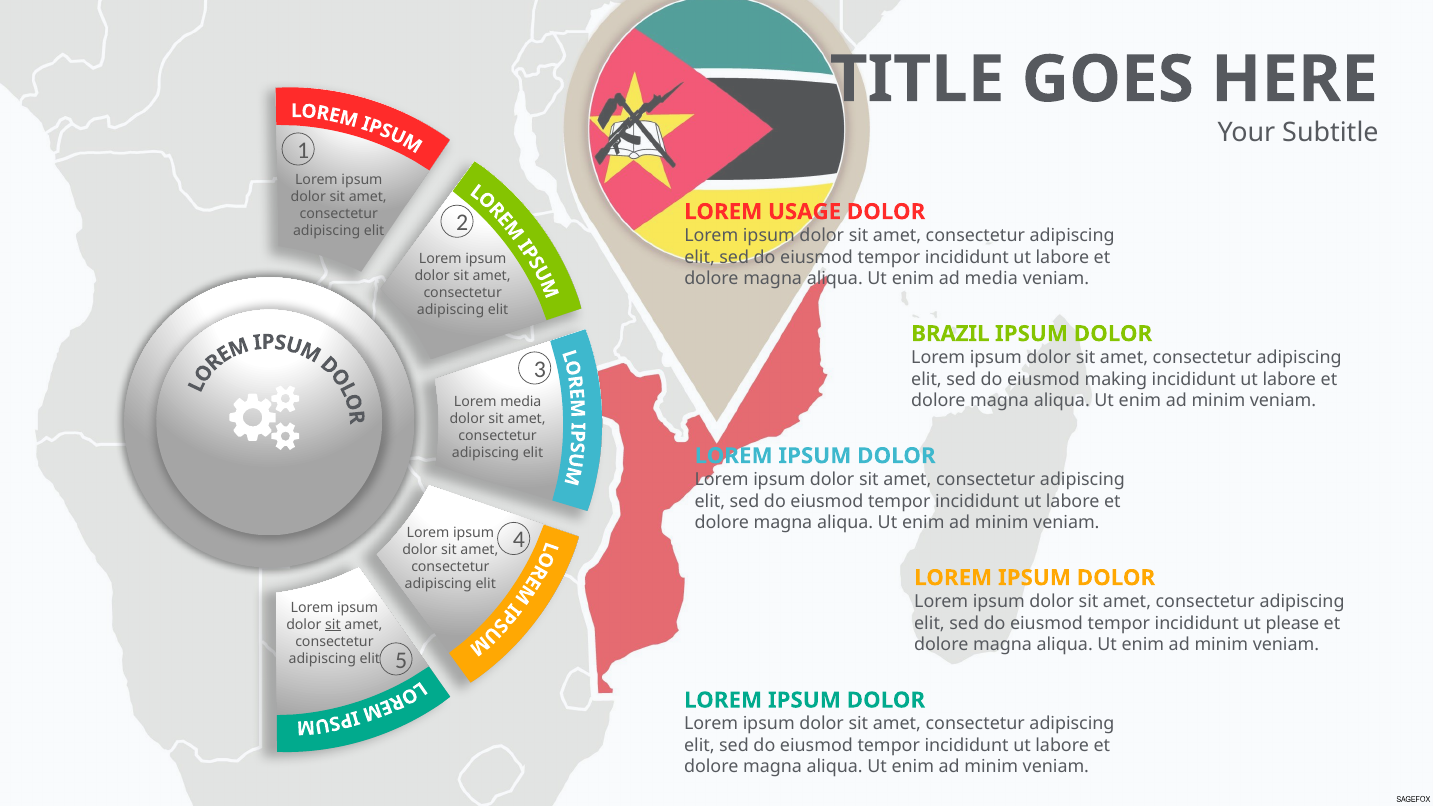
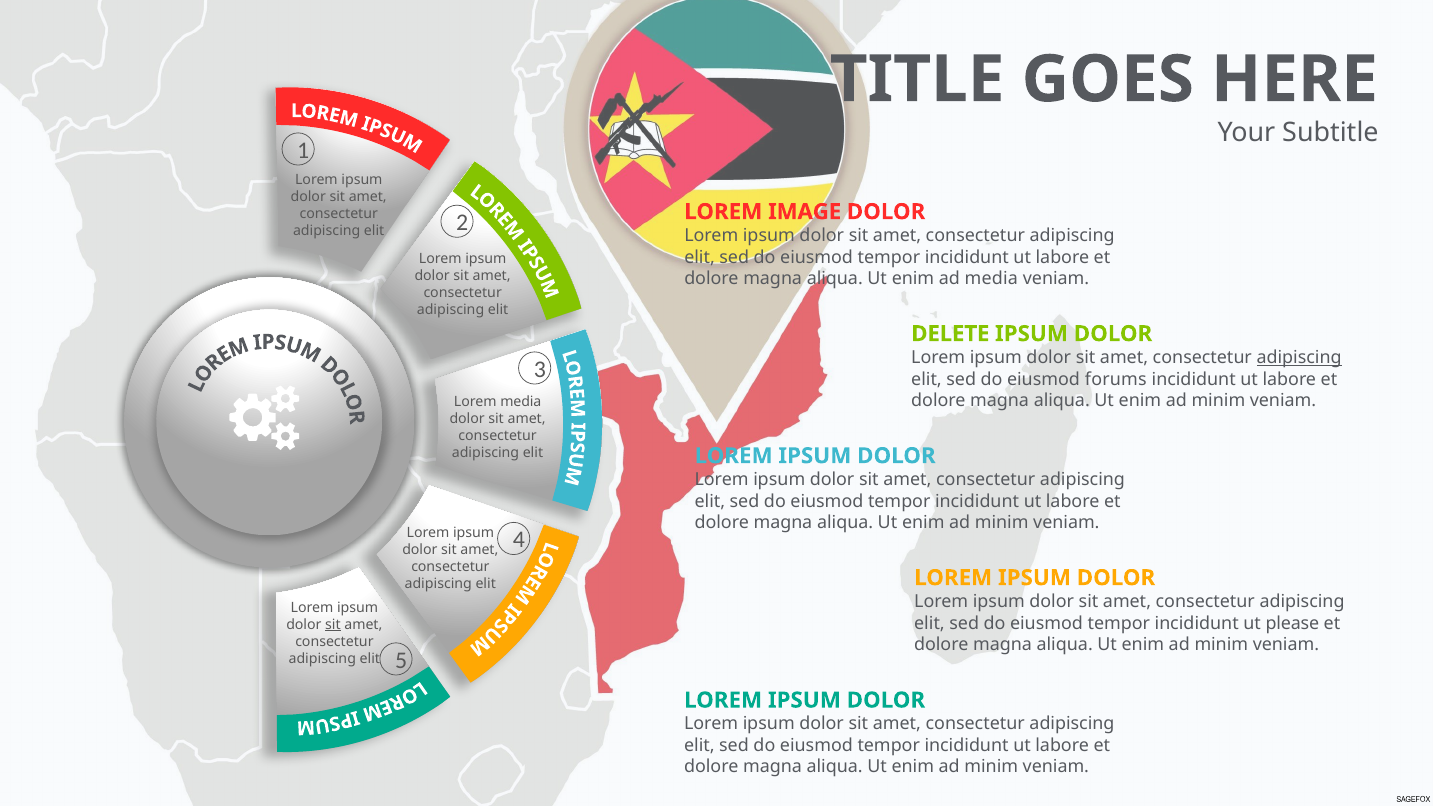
USAGE: USAGE -> IMAGE (805, 212)
BRAZIL: BRAZIL -> DELETE (950, 334)
adipiscing underline: none -> present (1299, 358)
making: making -> forums (1116, 379)
